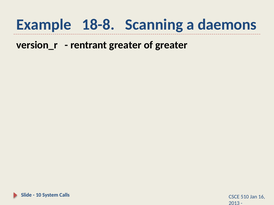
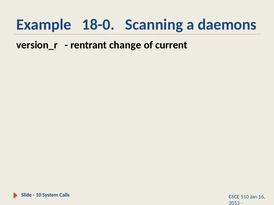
18-8: 18-8 -> 18-0 (98, 25)
rentrant greater: greater -> change (125, 45)
of greater: greater -> current (171, 45)
